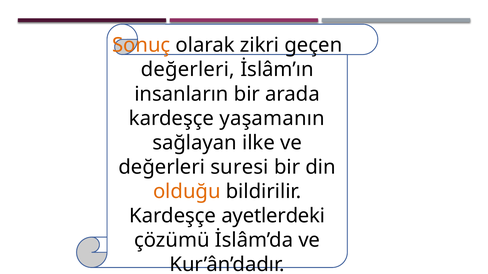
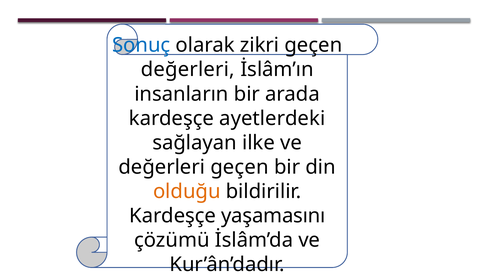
Sonuç colour: orange -> blue (141, 45)
yaşamanın: yaşamanın -> ayetlerdeki (272, 119)
değerleri suresi: suresi -> geçen (239, 167)
ayetlerdeki: ayetlerdeki -> yaşamasını (273, 216)
